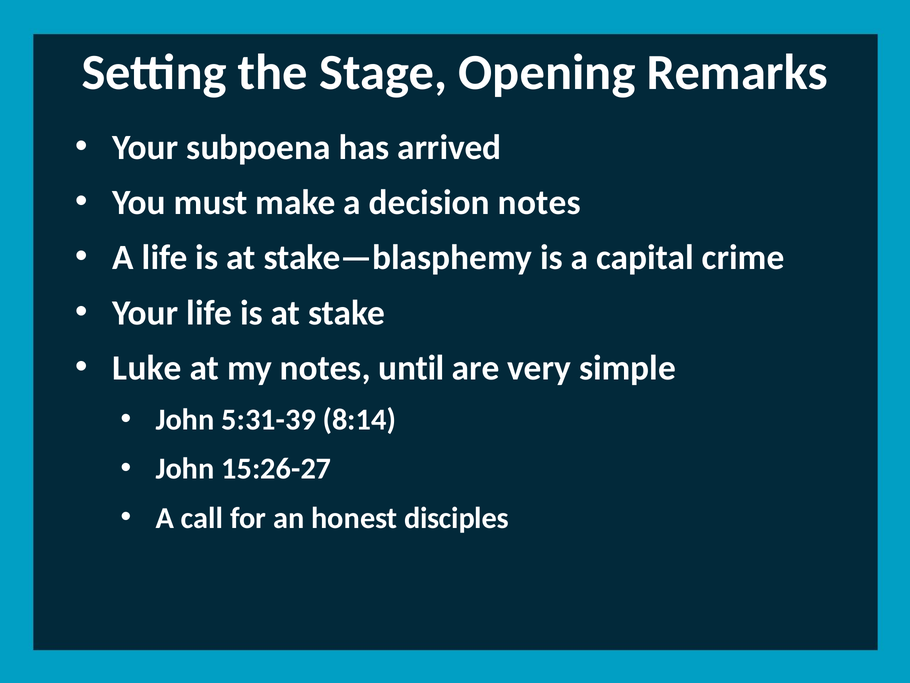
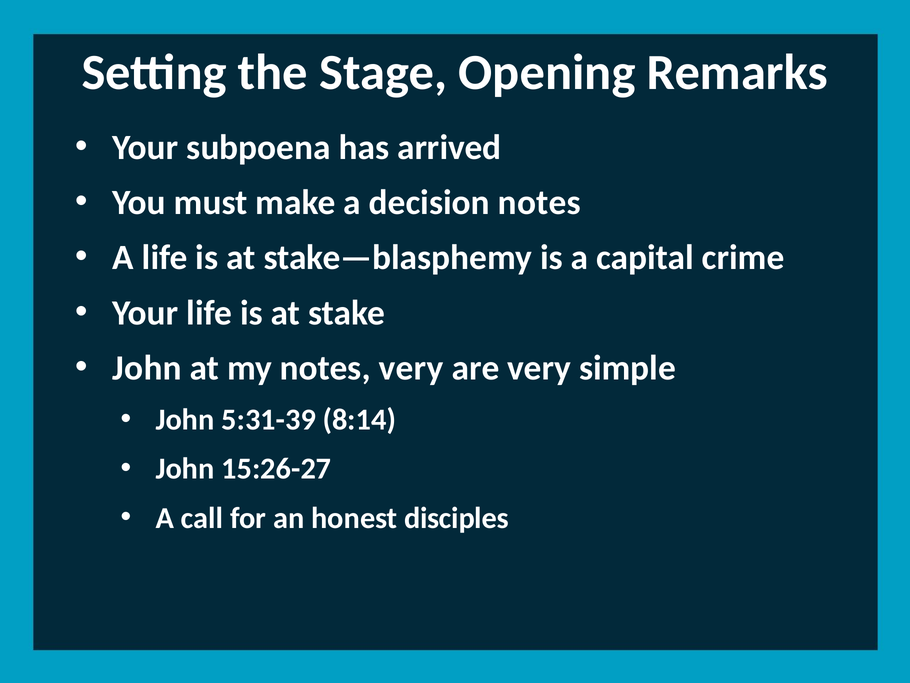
Luke: Luke -> John (147, 368)
notes until: until -> very (411, 368)
